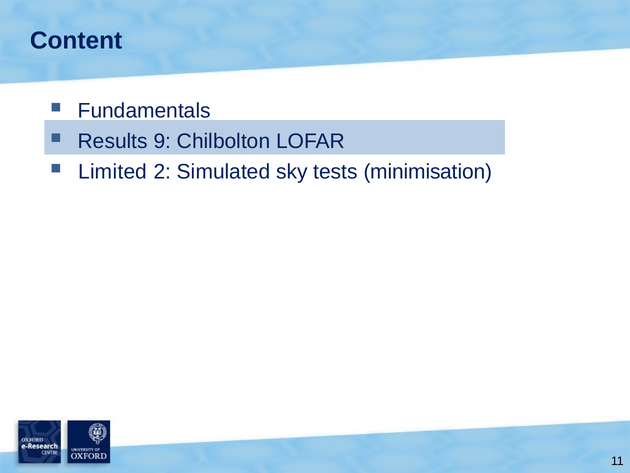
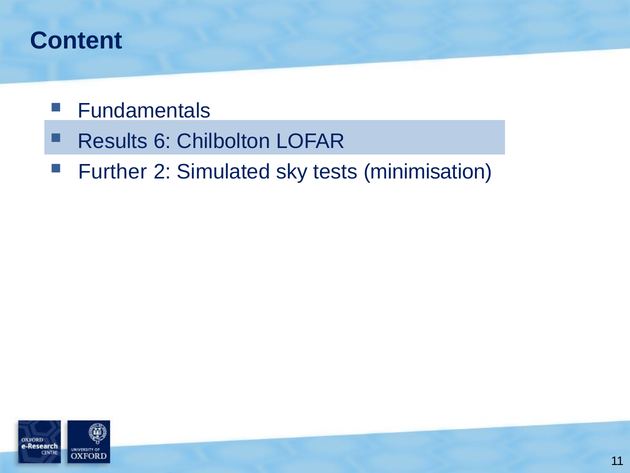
9: 9 -> 6 (162, 141)
Limited: Limited -> Further (113, 172)
